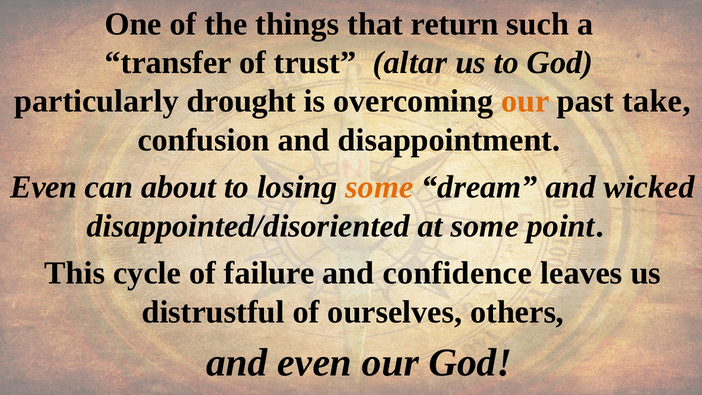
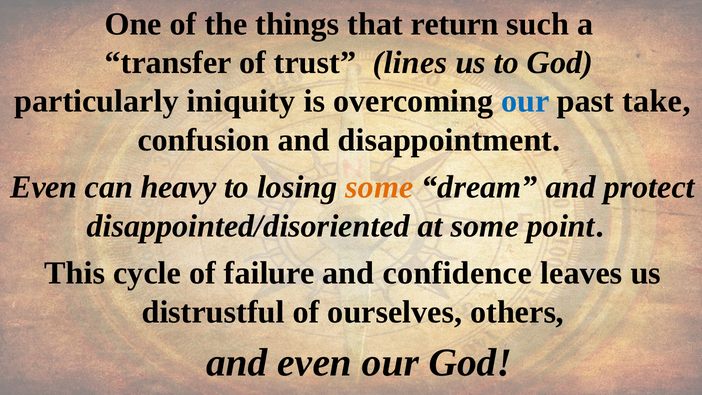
altar: altar -> lines (410, 63)
drought: drought -> iniquity (241, 101)
our colour: orange -> blue (525, 101)
about: about -> heavy (179, 187)
wicked: wicked -> protect (649, 187)
